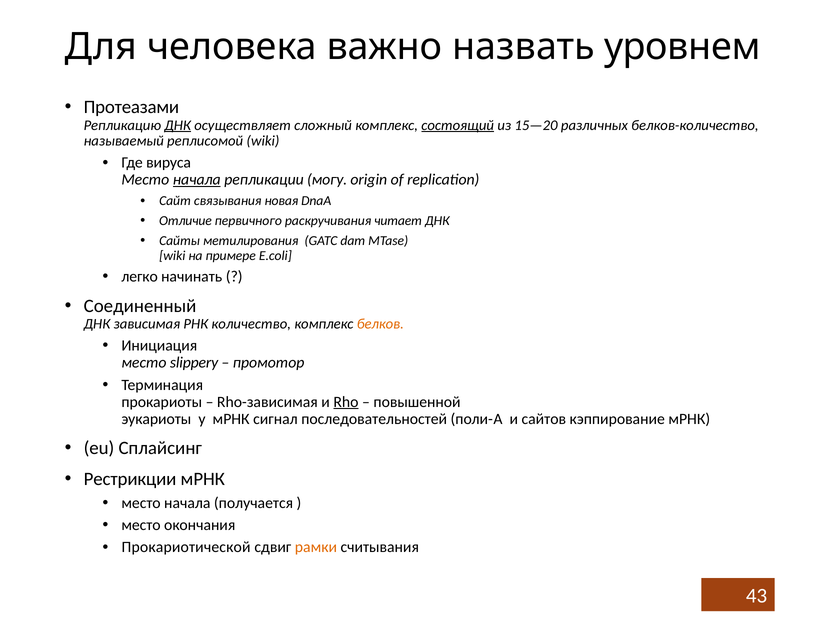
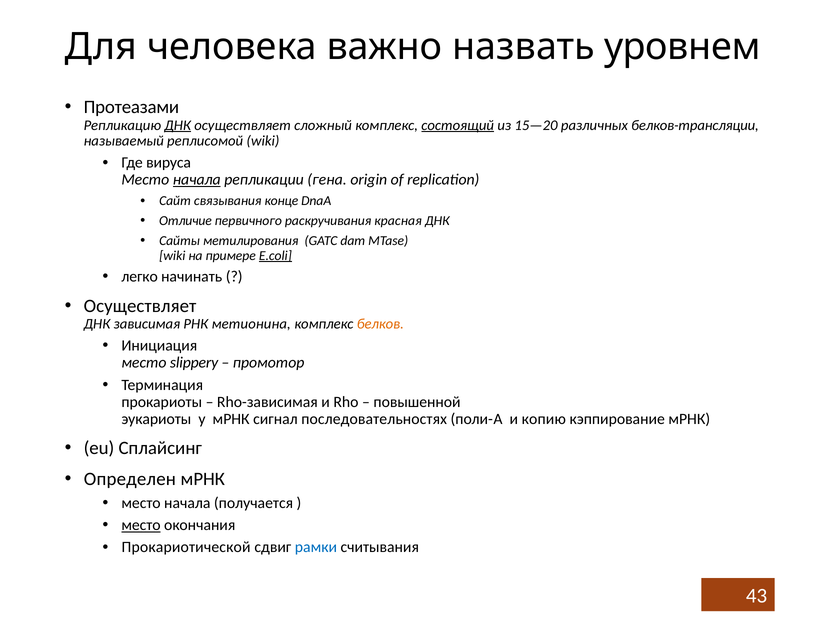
белков-количество: белков-количество -> белков-трансляции (695, 125)
могу: могу -> гена (327, 180)
новая: новая -> конце (281, 201)
читает: читает -> красная (398, 221)
E.coli underline: none -> present (275, 256)
Соединенный: Соединенный -> Осуществляет (140, 306)
количество: количество -> метионина (251, 324)
Rho underline: present -> none (346, 402)
последовательностей: последовательностей -> последовательностях (374, 419)
сайтов: сайтов -> копию (544, 419)
Рестрикции: Рестрикции -> Определен (130, 479)
место underline: none -> present (141, 525)
рамки colour: orange -> blue (316, 547)
